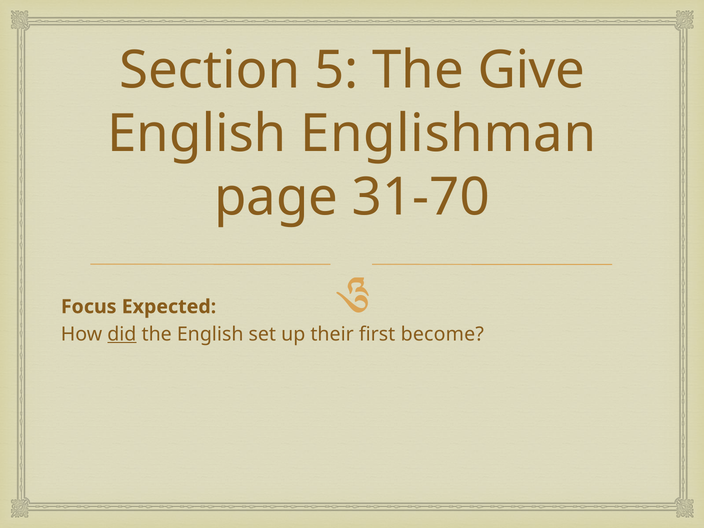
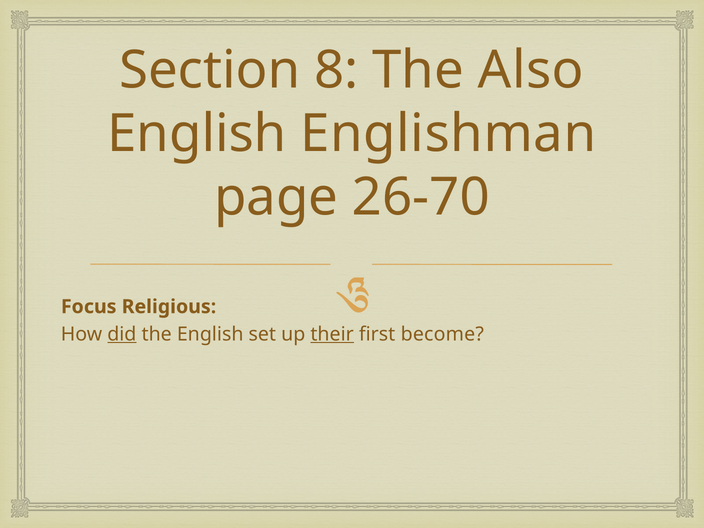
5: 5 -> 8 (336, 71)
Give: Give -> Also (531, 71)
31-70: 31-70 -> 26-70 (421, 197)
Expected: Expected -> Religious (169, 307)
their underline: none -> present (332, 334)
